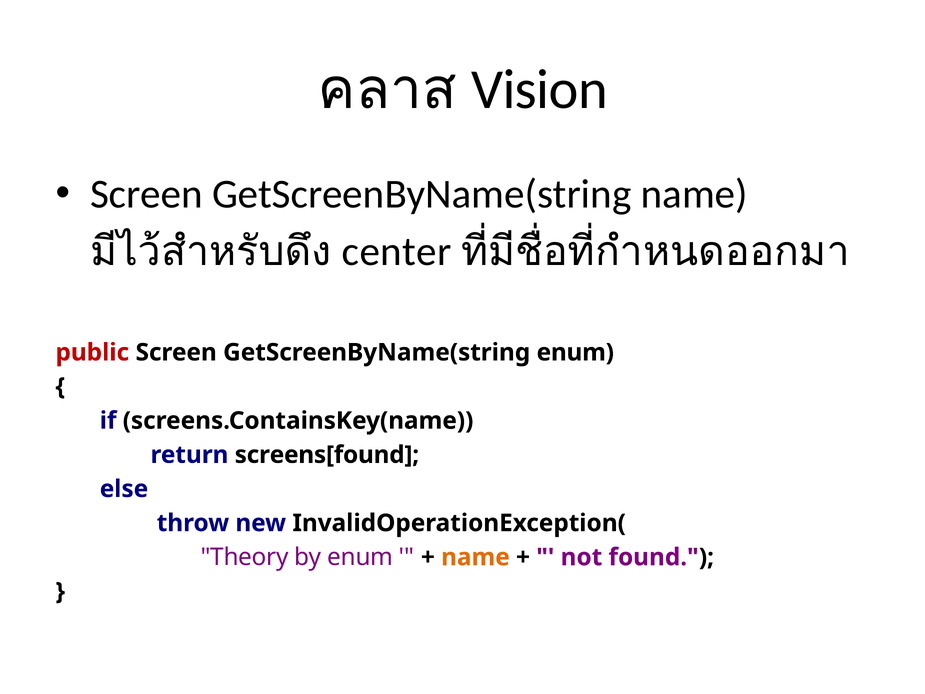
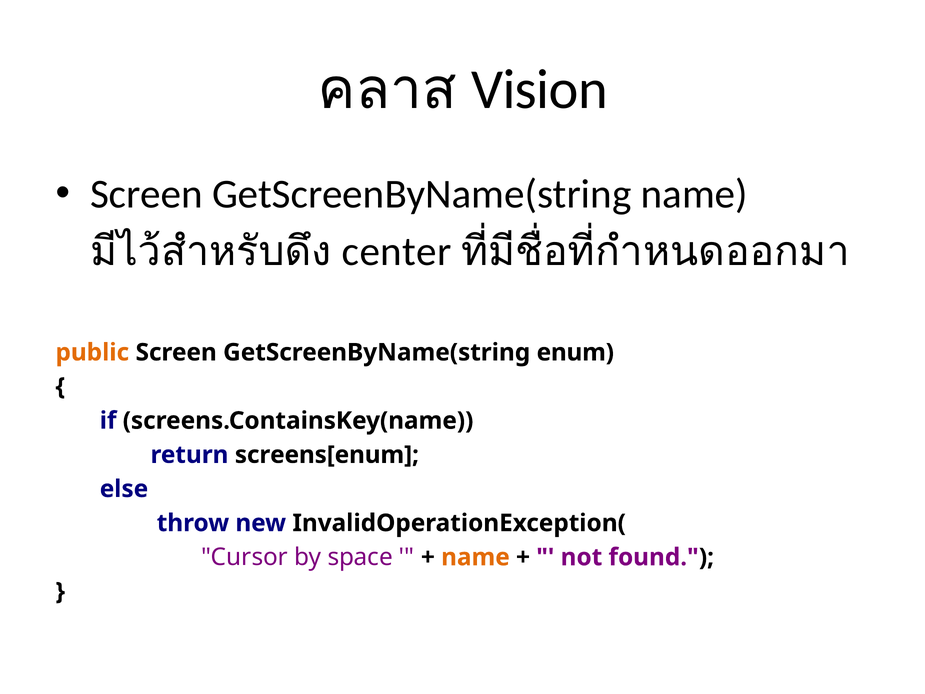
public colour: red -> orange (92, 352)
screens[found: screens[found -> screens[enum (327, 455)
Theory: Theory -> Cursor (245, 557)
by enum: enum -> space (360, 557)
